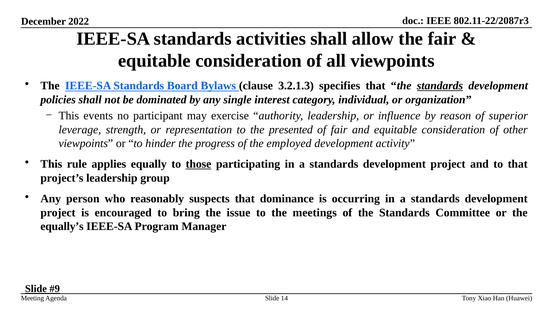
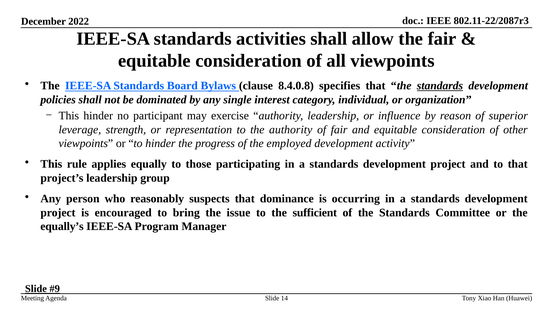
3.2.1.3: 3.2.1.3 -> 8.4.0.8 (296, 86)
This events: events -> hinder (98, 116)
the presented: presented -> authority (291, 130)
those underline: present -> none (199, 164)
meetings: meetings -> sufficient (315, 213)
